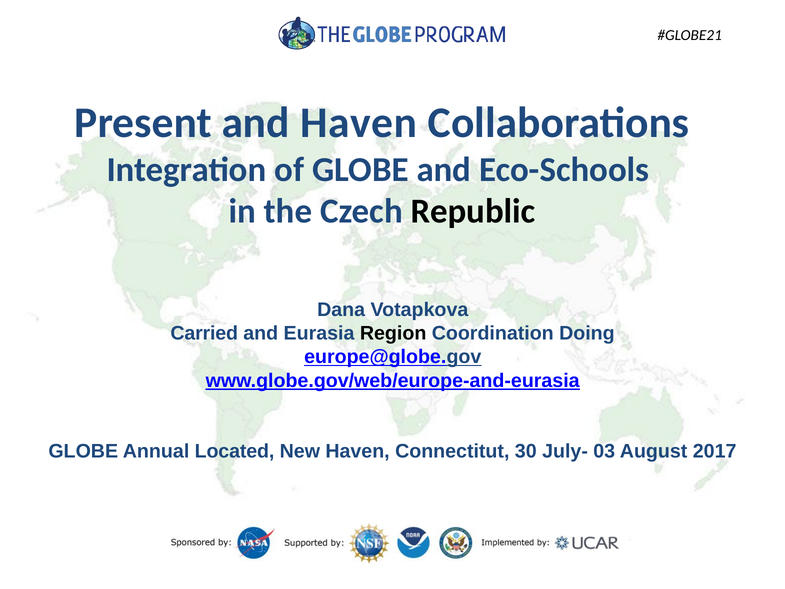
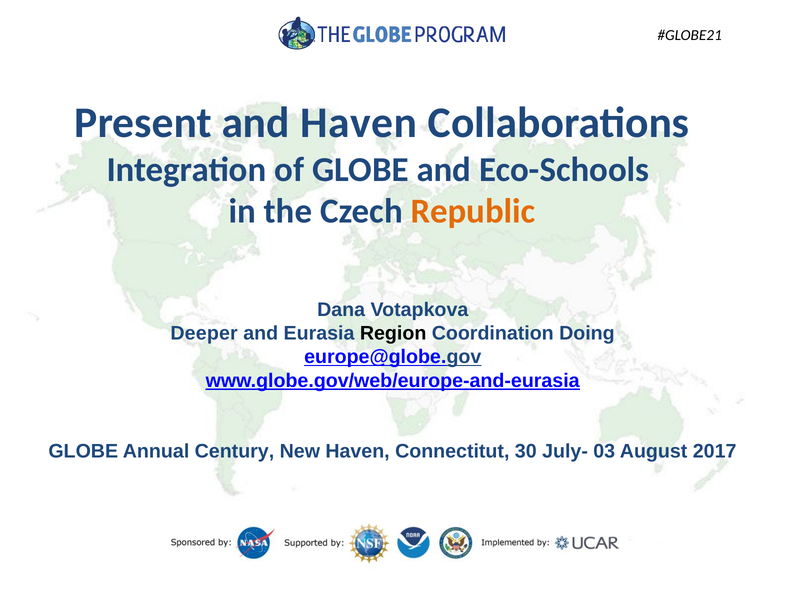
Republic colour: black -> orange (473, 211)
Carried: Carried -> Deeper (204, 333)
Located: Located -> Century (234, 451)
